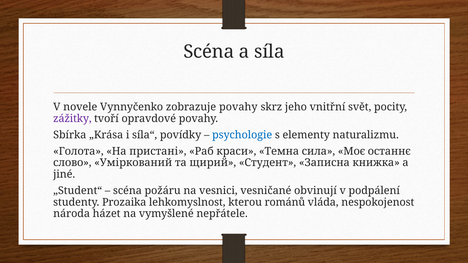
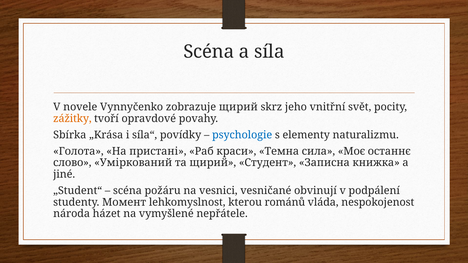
zobrazuje povahy: povahy -> щирий (238, 107)
zážitky colour: purple -> orange (72, 119)
Prozaika: Prozaika -> Момент (124, 202)
